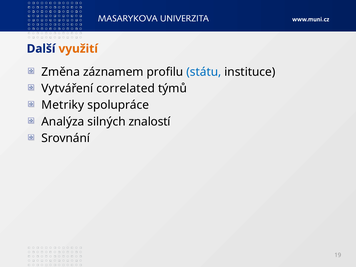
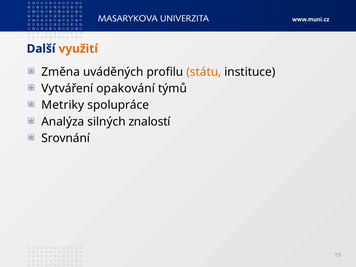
záznamem: záznamem -> uváděných (113, 72)
státu colour: blue -> orange (204, 72)
correlated: correlated -> opakování (126, 88)
